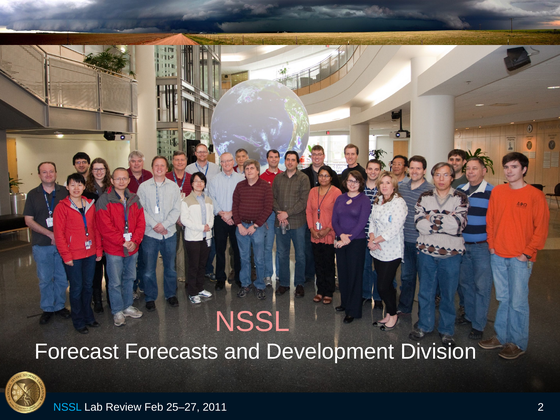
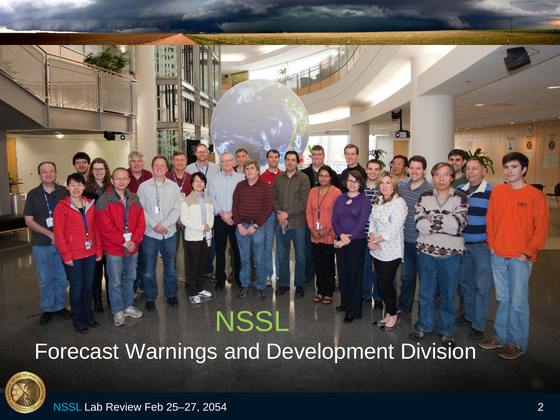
NSSL colour: pink -> light green (252, 322)
Forecasts: Forecasts -> Warnings (171, 352)
2011: 2011 -> 2054 (215, 407)
